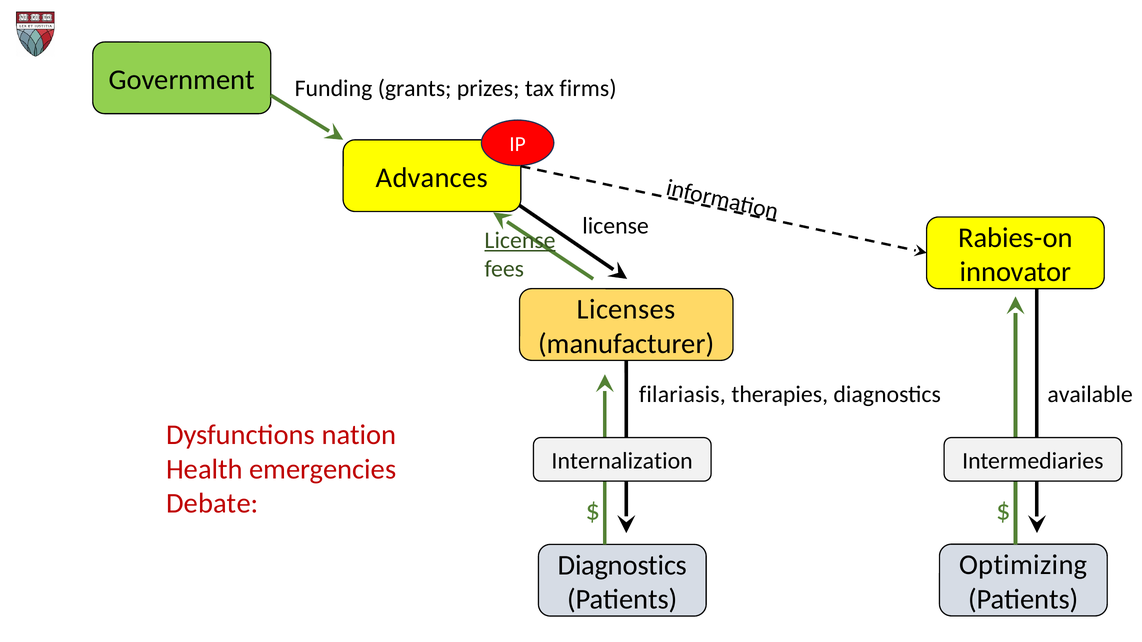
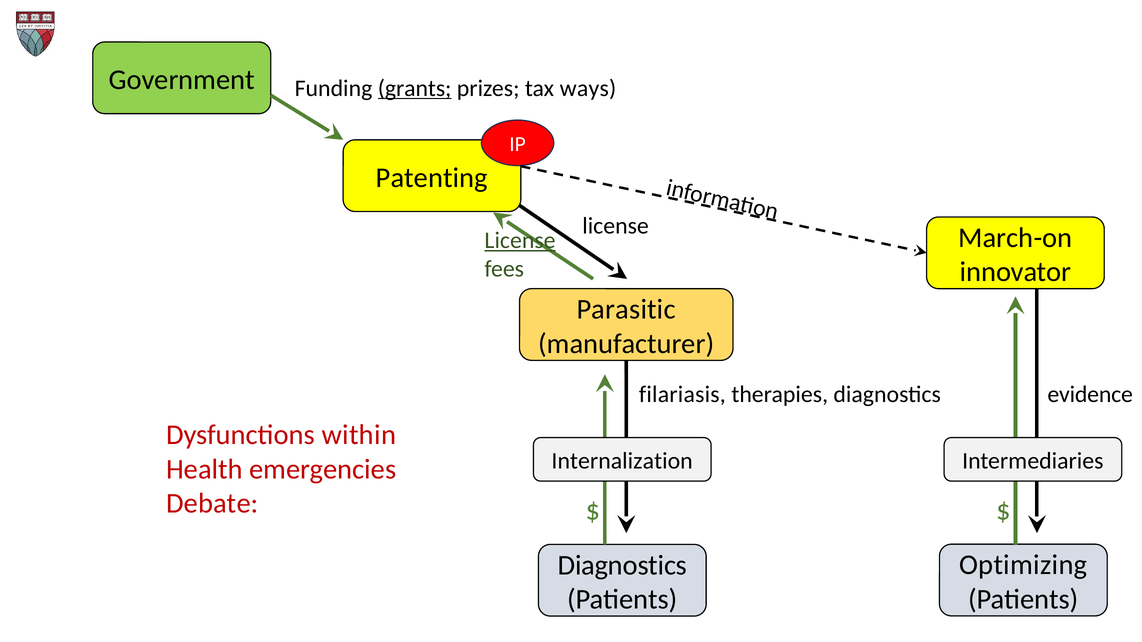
grants underline: none -> present (415, 88)
firms: firms -> ways (588, 88)
Advances: Advances -> Patenting (432, 178)
Rabies-on: Rabies-on -> March-on (1015, 238)
Licenses: Licenses -> Parasitic (626, 310)
available: available -> evidence (1090, 395)
nation: nation -> within (359, 435)
